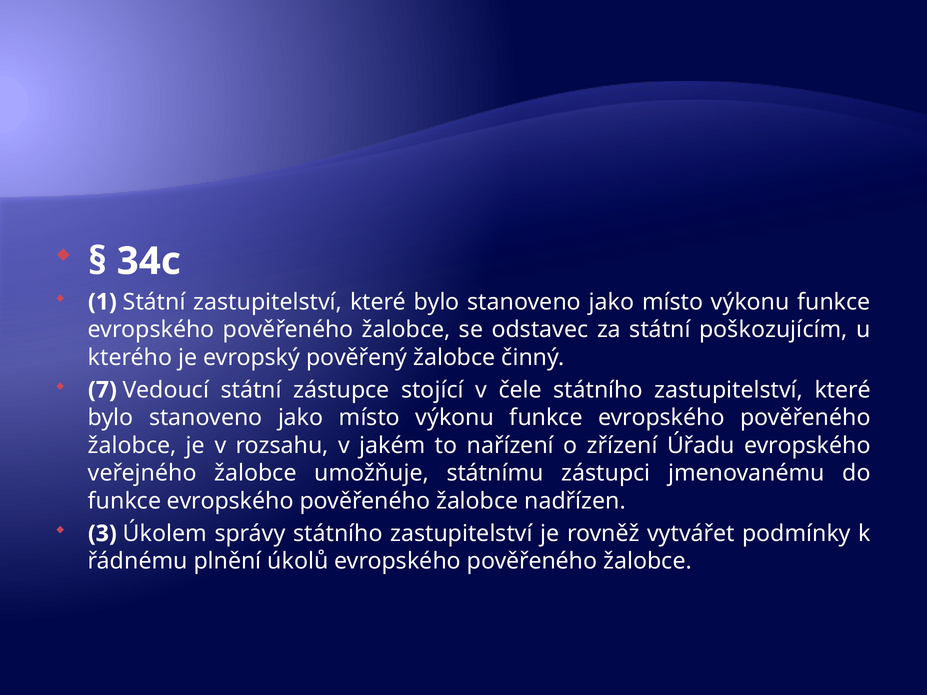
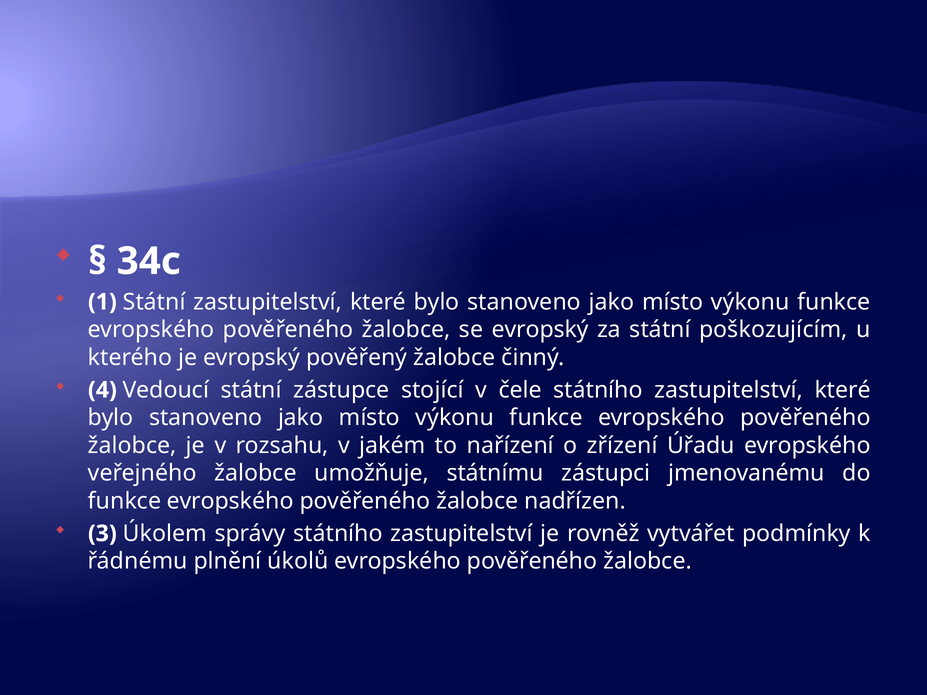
se odstavec: odstavec -> evropský (540, 330)
7: 7 -> 4 (102, 390)
